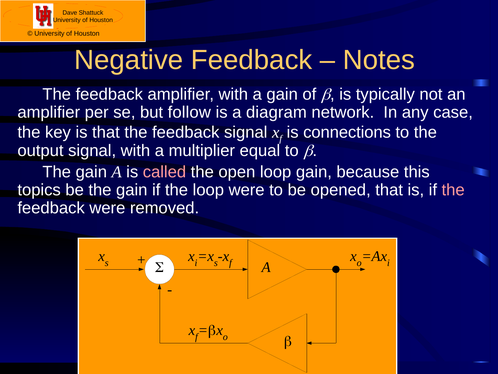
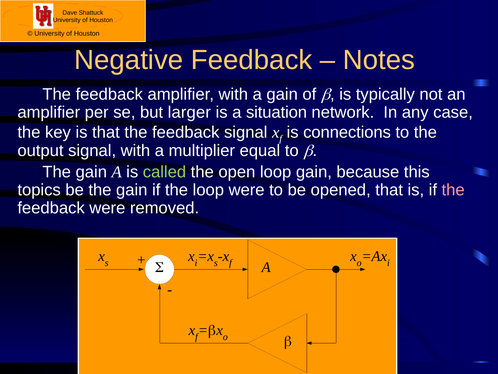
follow: follow -> larger (189, 112)
diagram: diagram -> situation (277, 112)
called colour: pink -> light green (164, 172)
